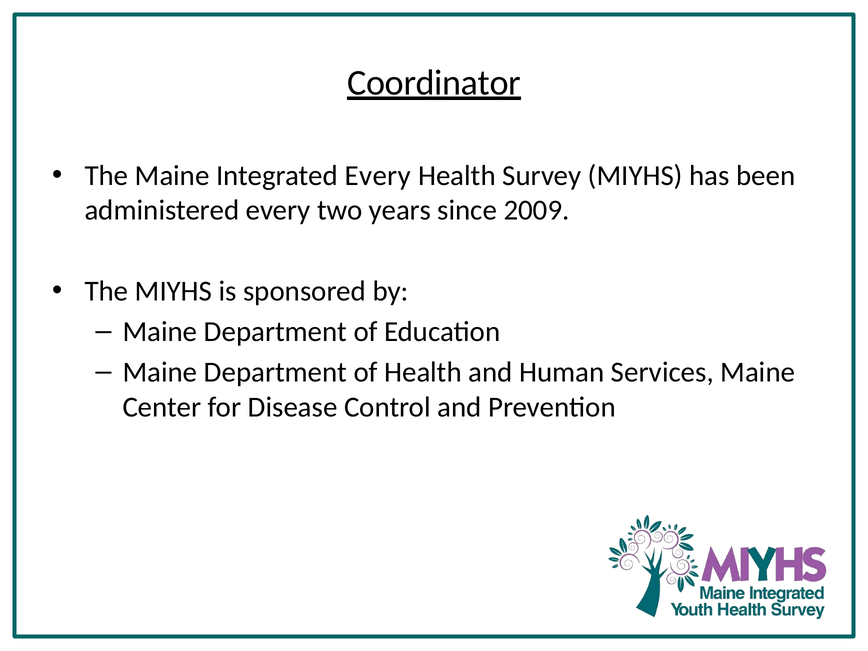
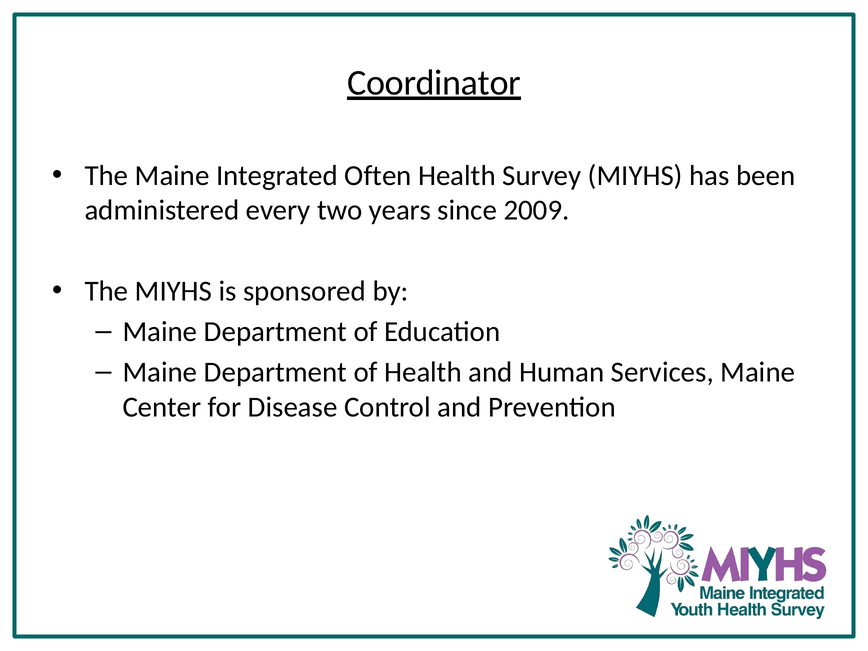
Integrated Every: Every -> Often (378, 176)
